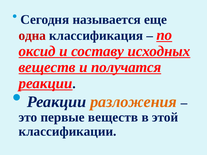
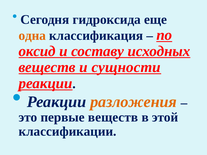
называется: называется -> гидроксида (107, 20)
одна colour: red -> orange (32, 36)
получатся: получатся -> сущности (126, 67)
